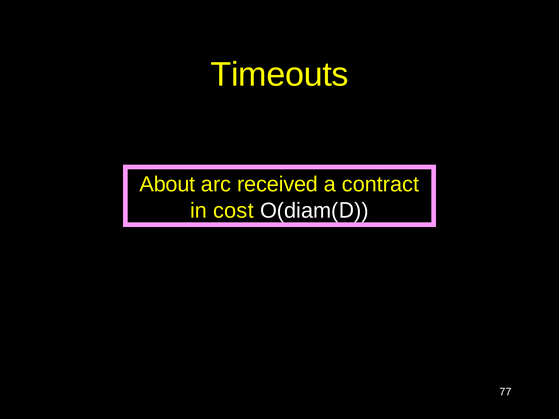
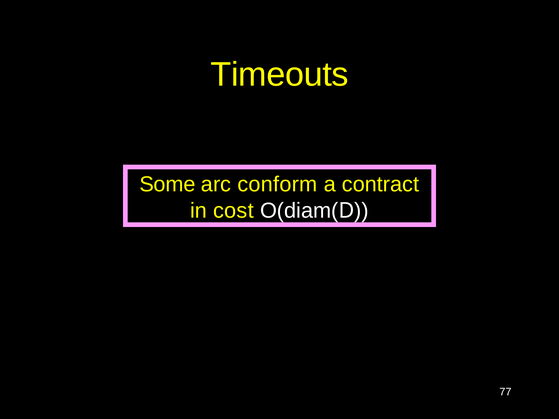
About: About -> Some (167, 185)
received: received -> conform (277, 185)
